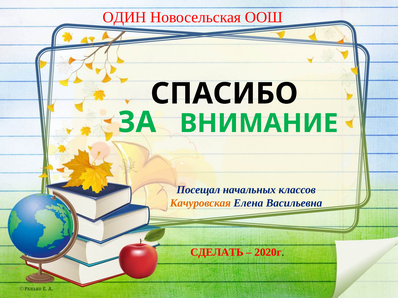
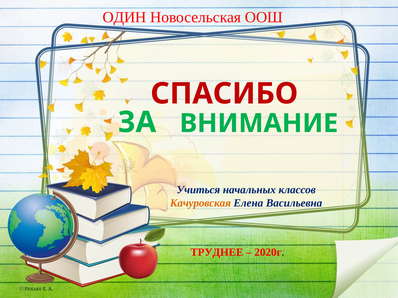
СПАСИБО colour: black -> red (224, 94)
Посещал: Посещал -> Учиться (198, 190)
СДЕЛАТЬ: СДЕЛАТЬ -> ТРУДНЕЕ (217, 253)
